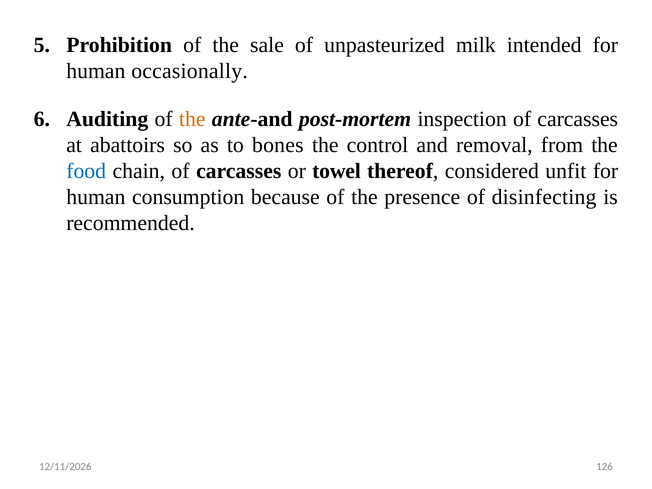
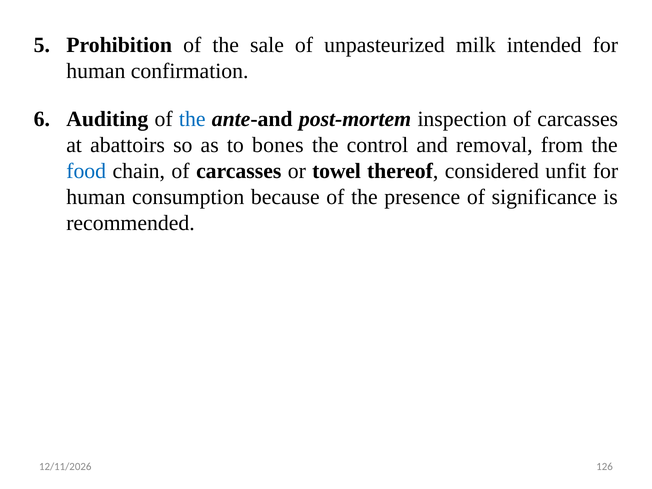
occasionally: occasionally -> confirmation (190, 71)
the colour: orange -> blue (192, 119)
disinfecting: disinfecting -> significance (544, 197)
